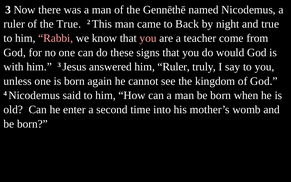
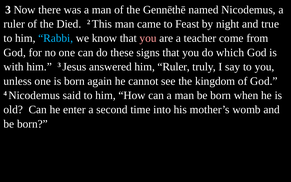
the True: True -> Died (69, 24)
Back: Back -> Feast (187, 24)
Rabbi colour: pink -> light blue (56, 38)
would: would -> which (230, 52)
